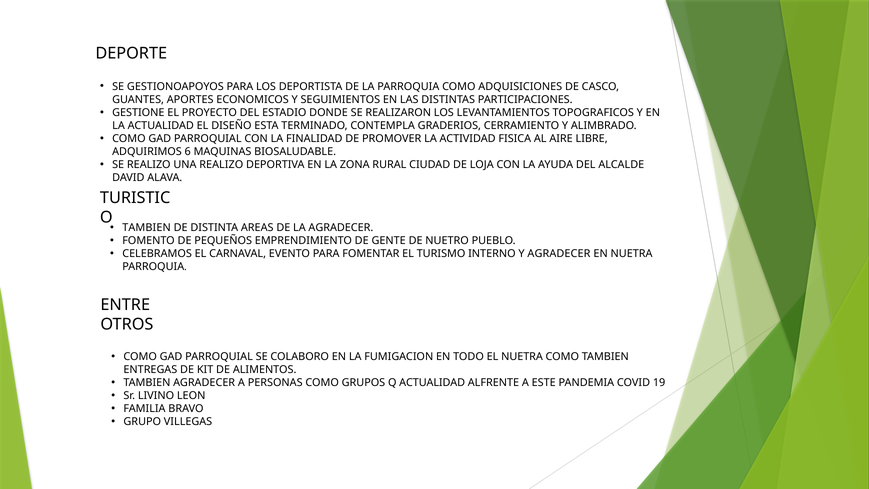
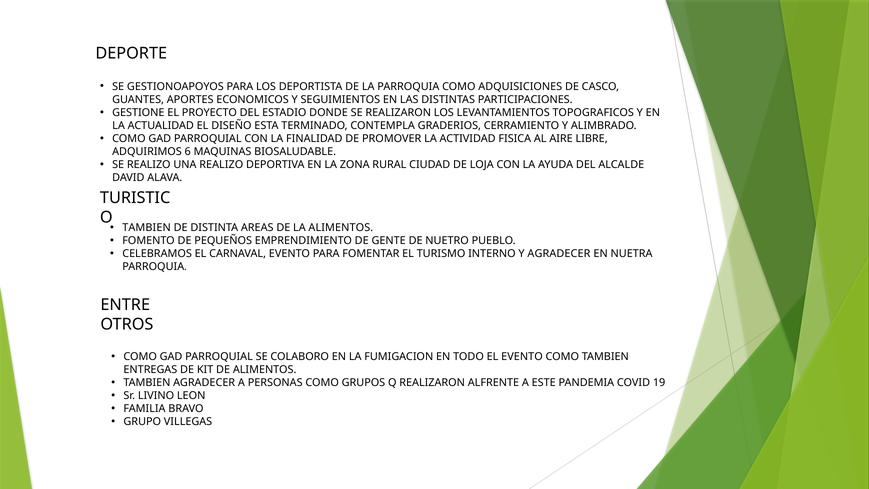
LA AGRADECER: AGRADECER -> ALIMENTOS (341, 228)
EL NUETRA: NUETRA -> EVENTO (522, 356)
Q ACTUALIDAD: ACTUALIDAD -> REALIZARON (432, 383)
